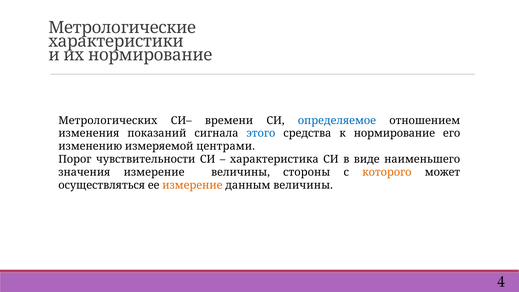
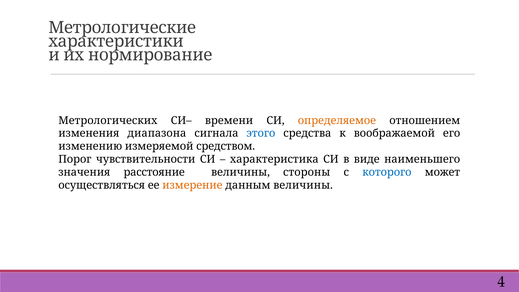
определяемое colour: blue -> orange (337, 120)
показаний: показаний -> диапазона (157, 133)
к нормирование: нормирование -> воображаемой (394, 133)
центрами: центрами -> средством (226, 146)
значения измерение: измерение -> расстояние (154, 172)
которого colour: orange -> blue (387, 172)
